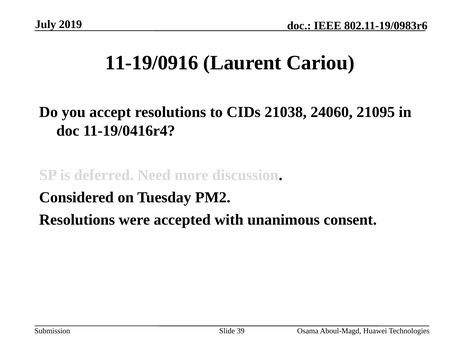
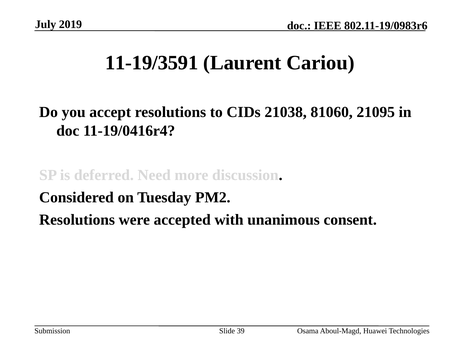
11-19/0916: 11-19/0916 -> 11-19/3591 (152, 63)
24060: 24060 -> 81060 (332, 112)
